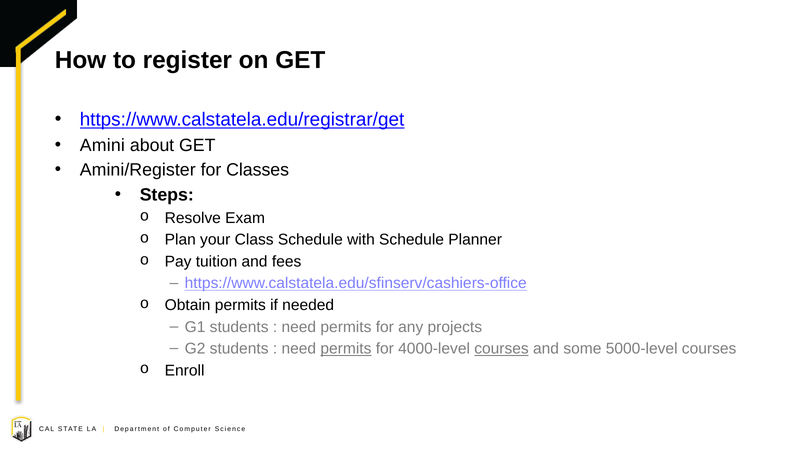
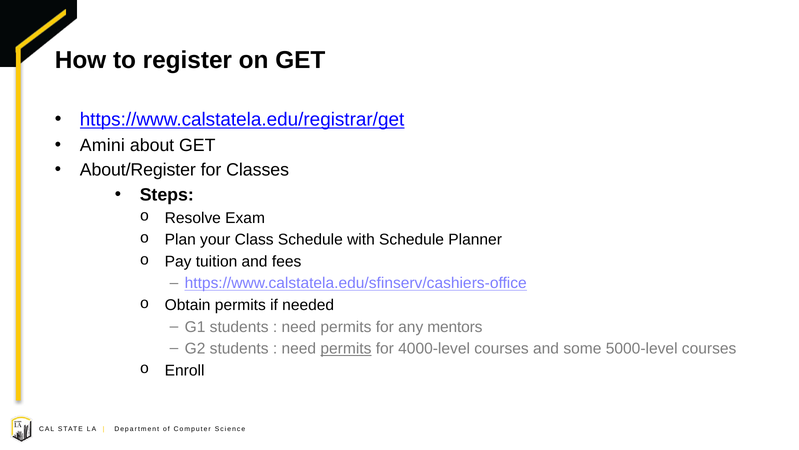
Amini/Register: Amini/Register -> About/Register (138, 170)
projects: projects -> mentors (455, 326)
courses underline: present -> none (501, 348)
